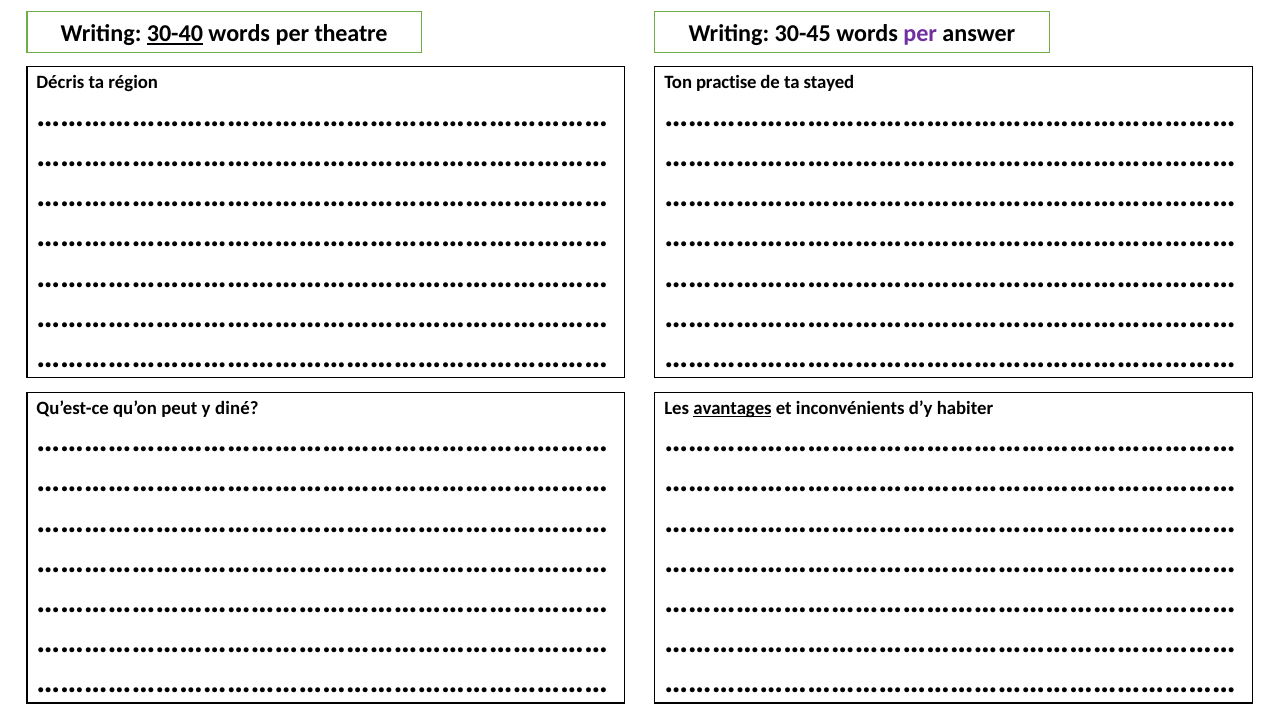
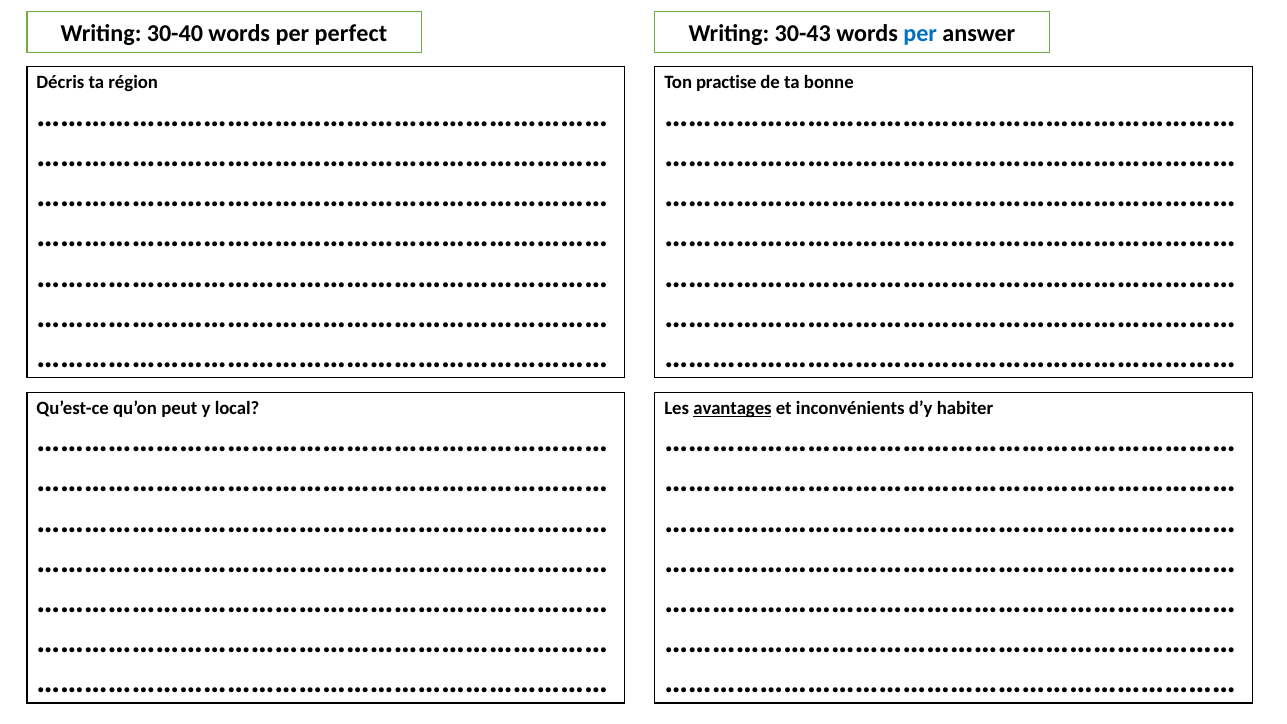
30-40 underline: present -> none (175, 34)
theatre: theatre -> perfect (351, 34)
30-45: 30-45 -> 30-43 (803, 34)
per colour: purple -> blue (920, 34)
stayed: stayed -> bonne (829, 83)
diné: diné -> local (237, 408)
